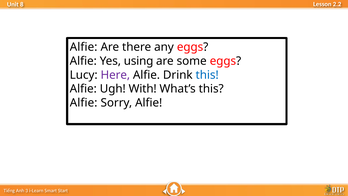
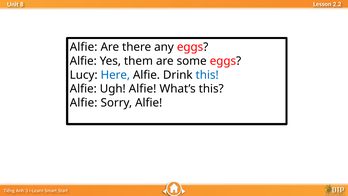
using: using -> them (138, 61)
Here colour: purple -> blue (115, 75)
Ugh With: With -> Alfie (143, 89)
